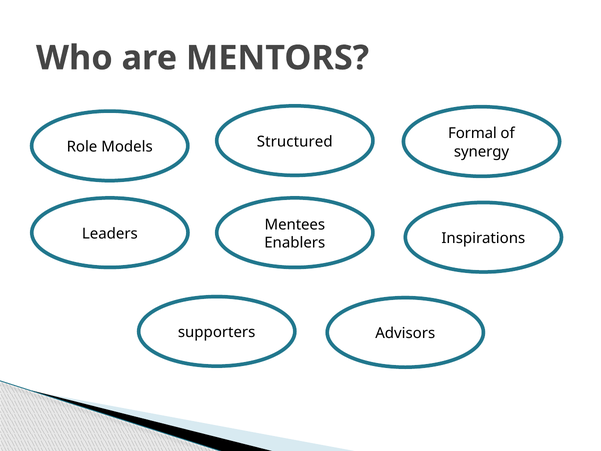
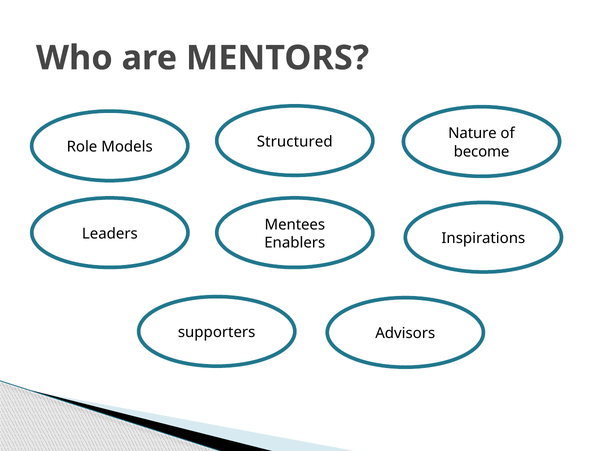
Formal: Formal -> Nature (472, 133)
synergy: synergy -> become (482, 151)
